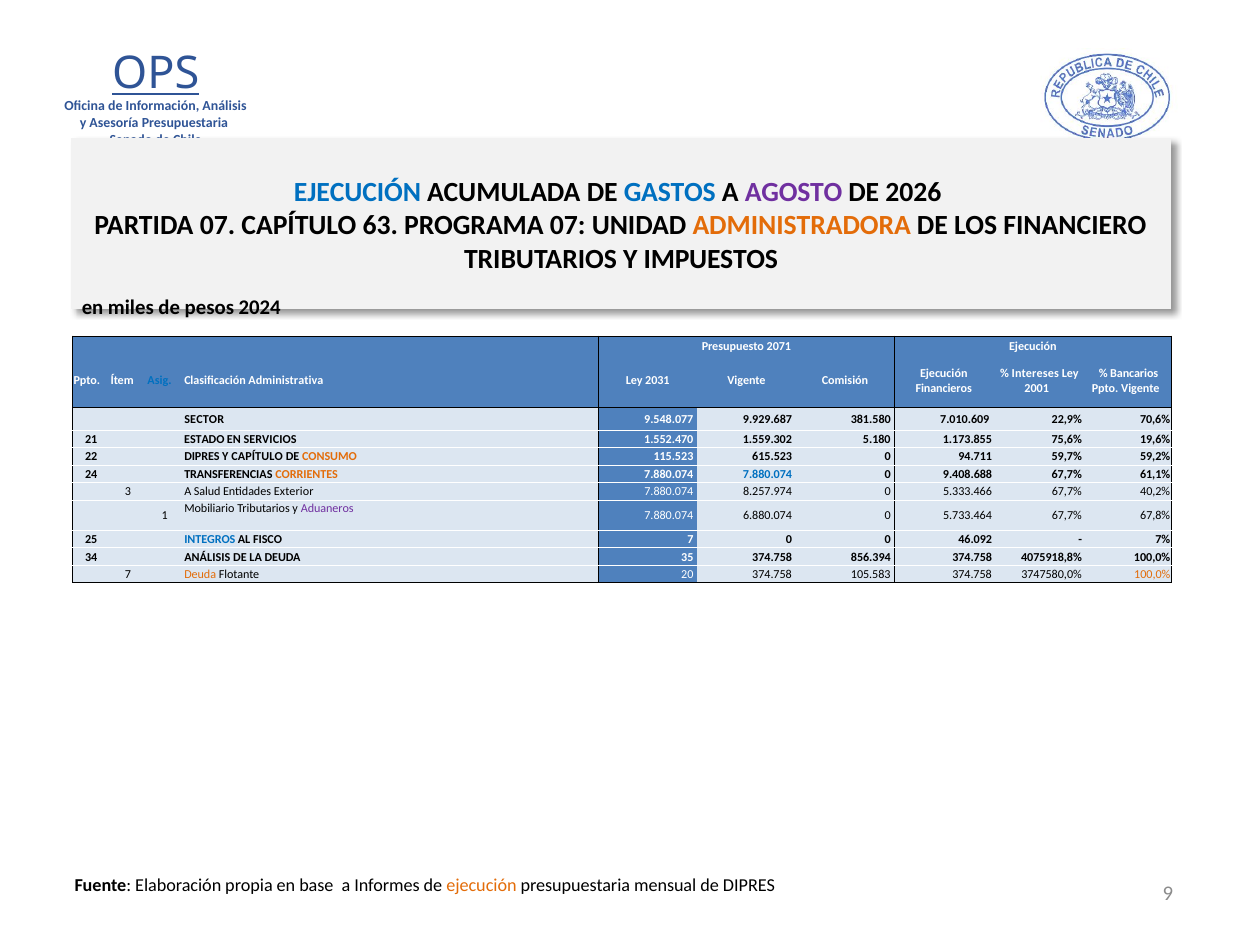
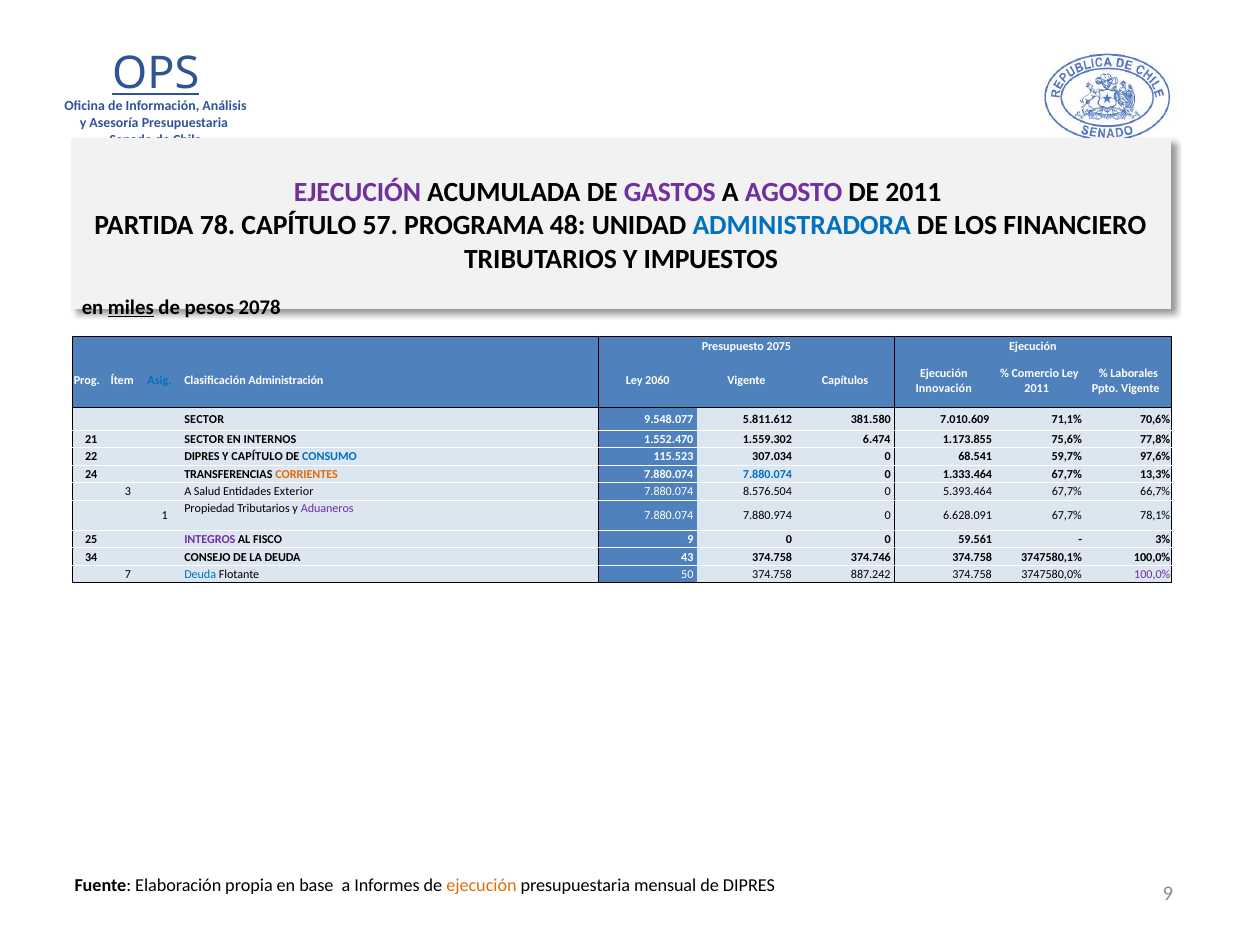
EJECUCIÓN colour: blue -> purple (357, 193)
GASTOS colour: blue -> purple (670, 193)
DE 2026: 2026 -> 2011 (913, 193)
PARTIDA 07: 07 -> 78 (217, 226)
63: 63 -> 57 (380, 226)
PROGRAMA 07: 07 -> 48 (568, 226)
ADMINISTRADORA colour: orange -> blue (802, 226)
miles underline: none -> present (131, 307)
2024: 2024 -> 2078 (260, 307)
2071: 2071 -> 2075 (779, 346)
Intereses: Intereses -> Comercio (1035, 373)
Bancarios: Bancarios -> Laborales (1134, 373)
Ppto: Ppto -> Prog (87, 381)
Administrativa: Administrativa -> Administración (286, 381)
2031: 2031 -> 2060 (657, 381)
Comisión: Comisión -> Capítulos (845, 381)
Financieros: Financieros -> Innovación (944, 388)
2001: 2001 -> 2011 (1037, 388)
9.929.687: 9.929.687 -> 5.811.612 (767, 419)
22,9%: 22,9% -> 71,1% (1067, 419)
21 ESTADO: ESTADO -> SECTOR (204, 439)
SERVICIOS: SERVICIOS -> INTERNOS (270, 439)
5.180: 5.180 -> 6.474 (877, 439)
19,6%: 19,6% -> 77,8% (1155, 439)
CONSUMO colour: orange -> blue (329, 457)
615.523: 615.523 -> 307.034 (772, 457)
94.711: 94.711 -> 68.541 (975, 457)
59,2%: 59,2% -> 97,6% (1155, 457)
9.408.688: 9.408.688 -> 1.333.464 (968, 474)
61,1%: 61,1% -> 13,3% (1155, 474)
8.257.974: 8.257.974 -> 8.576.504 (767, 492)
5.333.466: 5.333.466 -> 5.393.464 (968, 492)
40,2%: 40,2% -> 66,7% (1155, 492)
Mobiliario: Mobiliario -> Propiedad (209, 508)
6.880.074: 6.880.074 -> 7.880.974 (767, 516)
5.733.464: 5.733.464 -> 6.628.091 (968, 516)
67,8%: 67,8% -> 78,1% (1155, 516)
INTEGROS colour: blue -> purple (210, 540)
FISCO 7: 7 -> 9 (690, 540)
46.092: 46.092 -> 59.561 (975, 540)
7%: 7% -> 3% (1163, 540)
34 ANÁLISIS: ANÁLISIS -> CONSEJO (207, 557)
35: 35 -> 43 (687, 557)
856.394: 856.394 -> 374.746 (871, 557)
4075918,8%: 4075918,8% -> 3747580,1% (1052, 557)
Deuda colour: orange -> blue (200, 574)
20: 20 -> 50 (687, 574)
105.583: 105.583 -> 887.242 (871, 574)
100,0% colour: orange -> purple (1152, 574)
